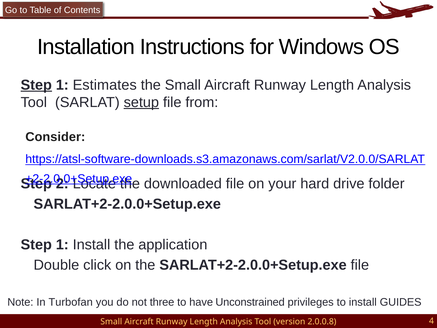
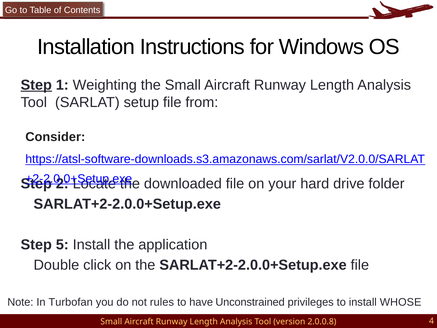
Estimates: Estimates -> Weighting (105, 85)
setup underline: present -> none (141, 102)
1: 1 -> 5 (62, 245)
three: three -> rules (162, 302)
GUIDES: GUIDES -> WHOSE (401, 302)
